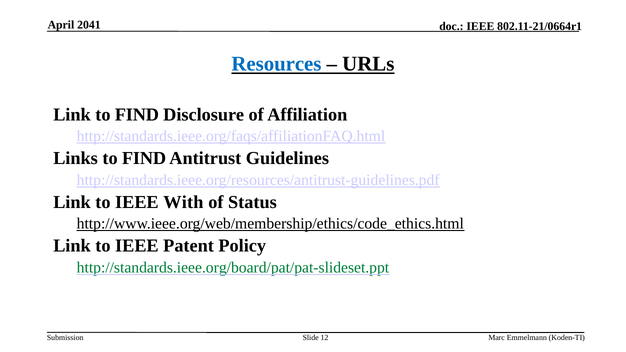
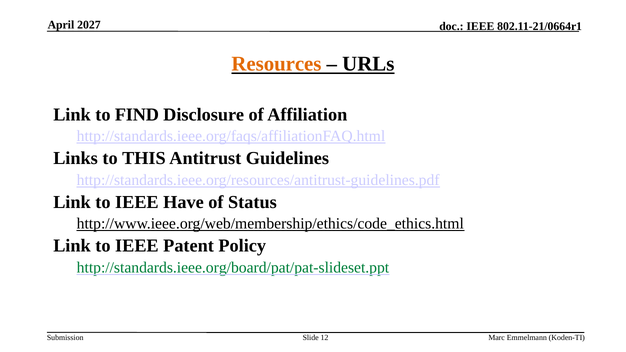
2041: 2041 -> 2027 (89, 25)
Resources colour: blue -> orange (276, 64)
Links to FIND: FIND -> THIS (144, 158)
With: With -> Have (184, 202)
